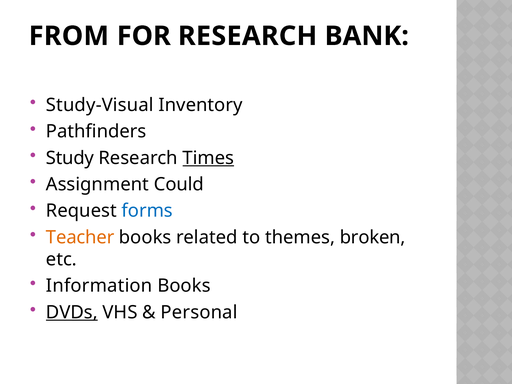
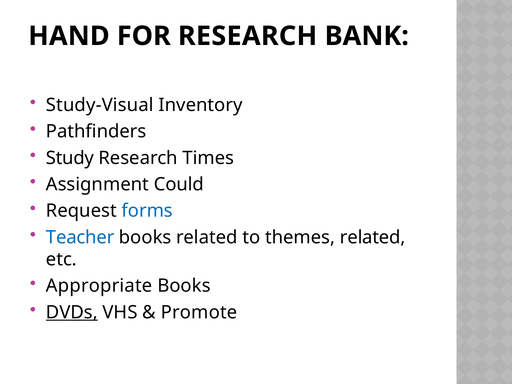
FROM: FROM -> HAND (69, 36)
Times underline: present -> none (208, 158)
Teacher colour: orange -> blue (80, 237)
themes broken: broken -> related (373, 237)
Information: Information -> Appropriate (99, 286)
Personal: Personal -> Promote (199, 312)
